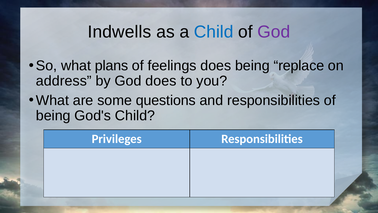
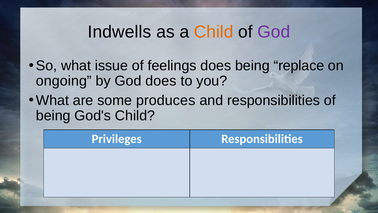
Child colour: blue -> orange (214, 32)
plans: plans -> issue (111, 66)
address: address -> ongoing (64, 81)
questions: questions -> produces (166, 100)
